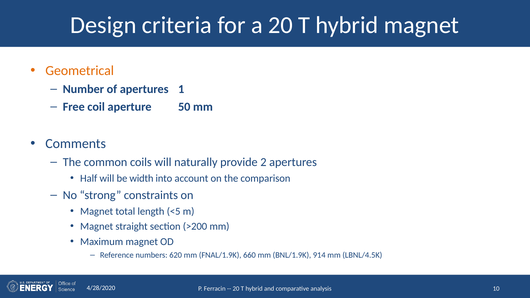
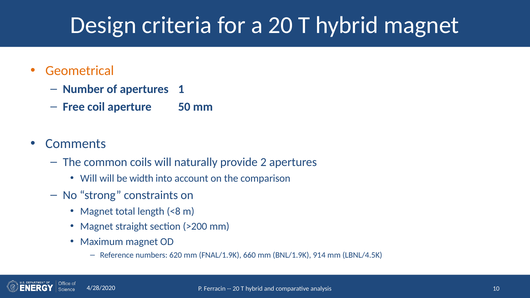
Half: Half -> Will (89, 178)
<5: <5 -> <8 (174, 211)
